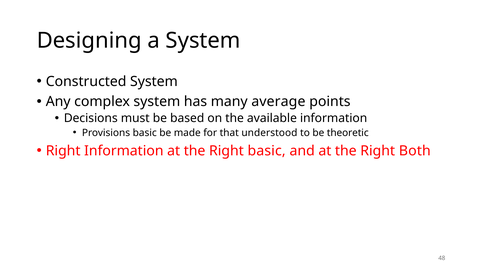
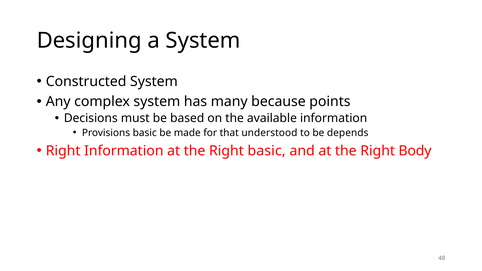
average: average -> because (278, 102)
theoretic: theoretic -> depends (348, 133)
Both: Both -> Body (415, 151)
